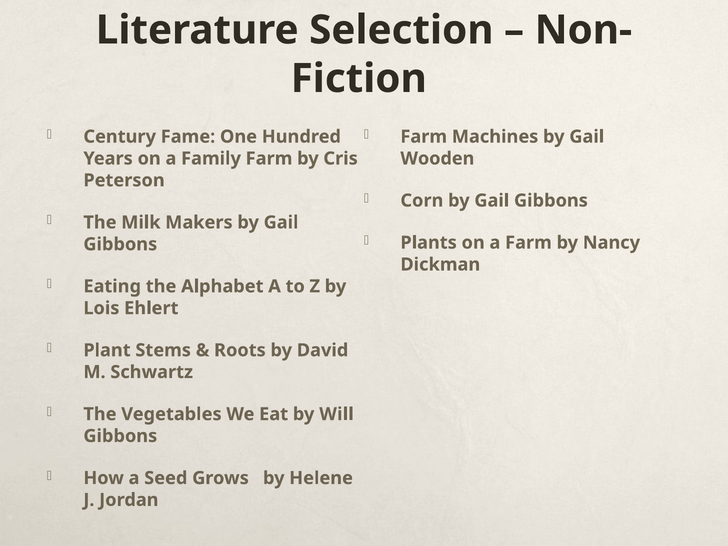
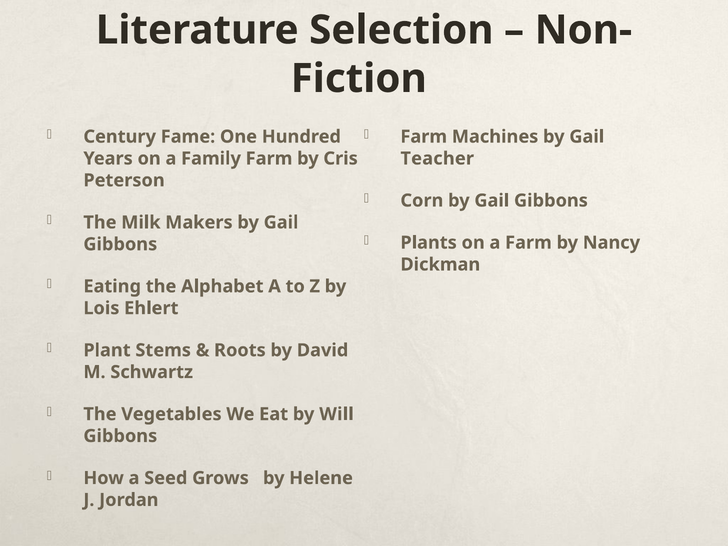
Wooden: Wooden -> Teacher (437, 159)
